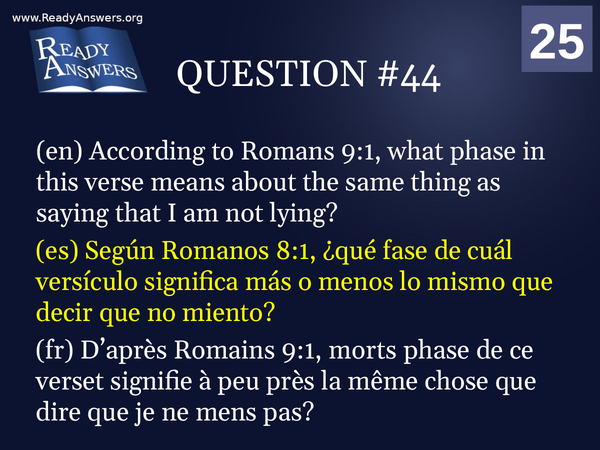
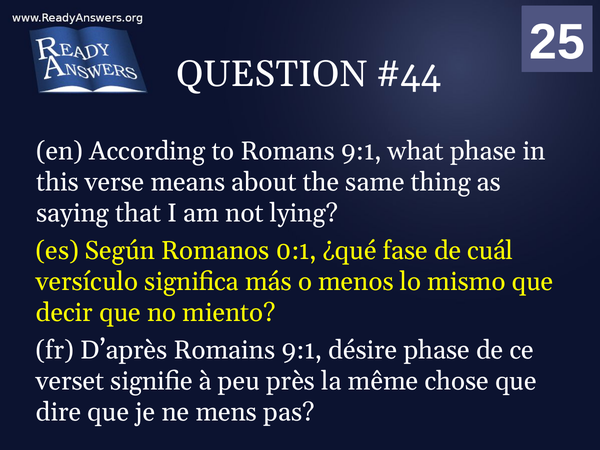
8:1: 8:1 -> 0:1 (296, 251)
morts: morts -> désire (363, 350)
